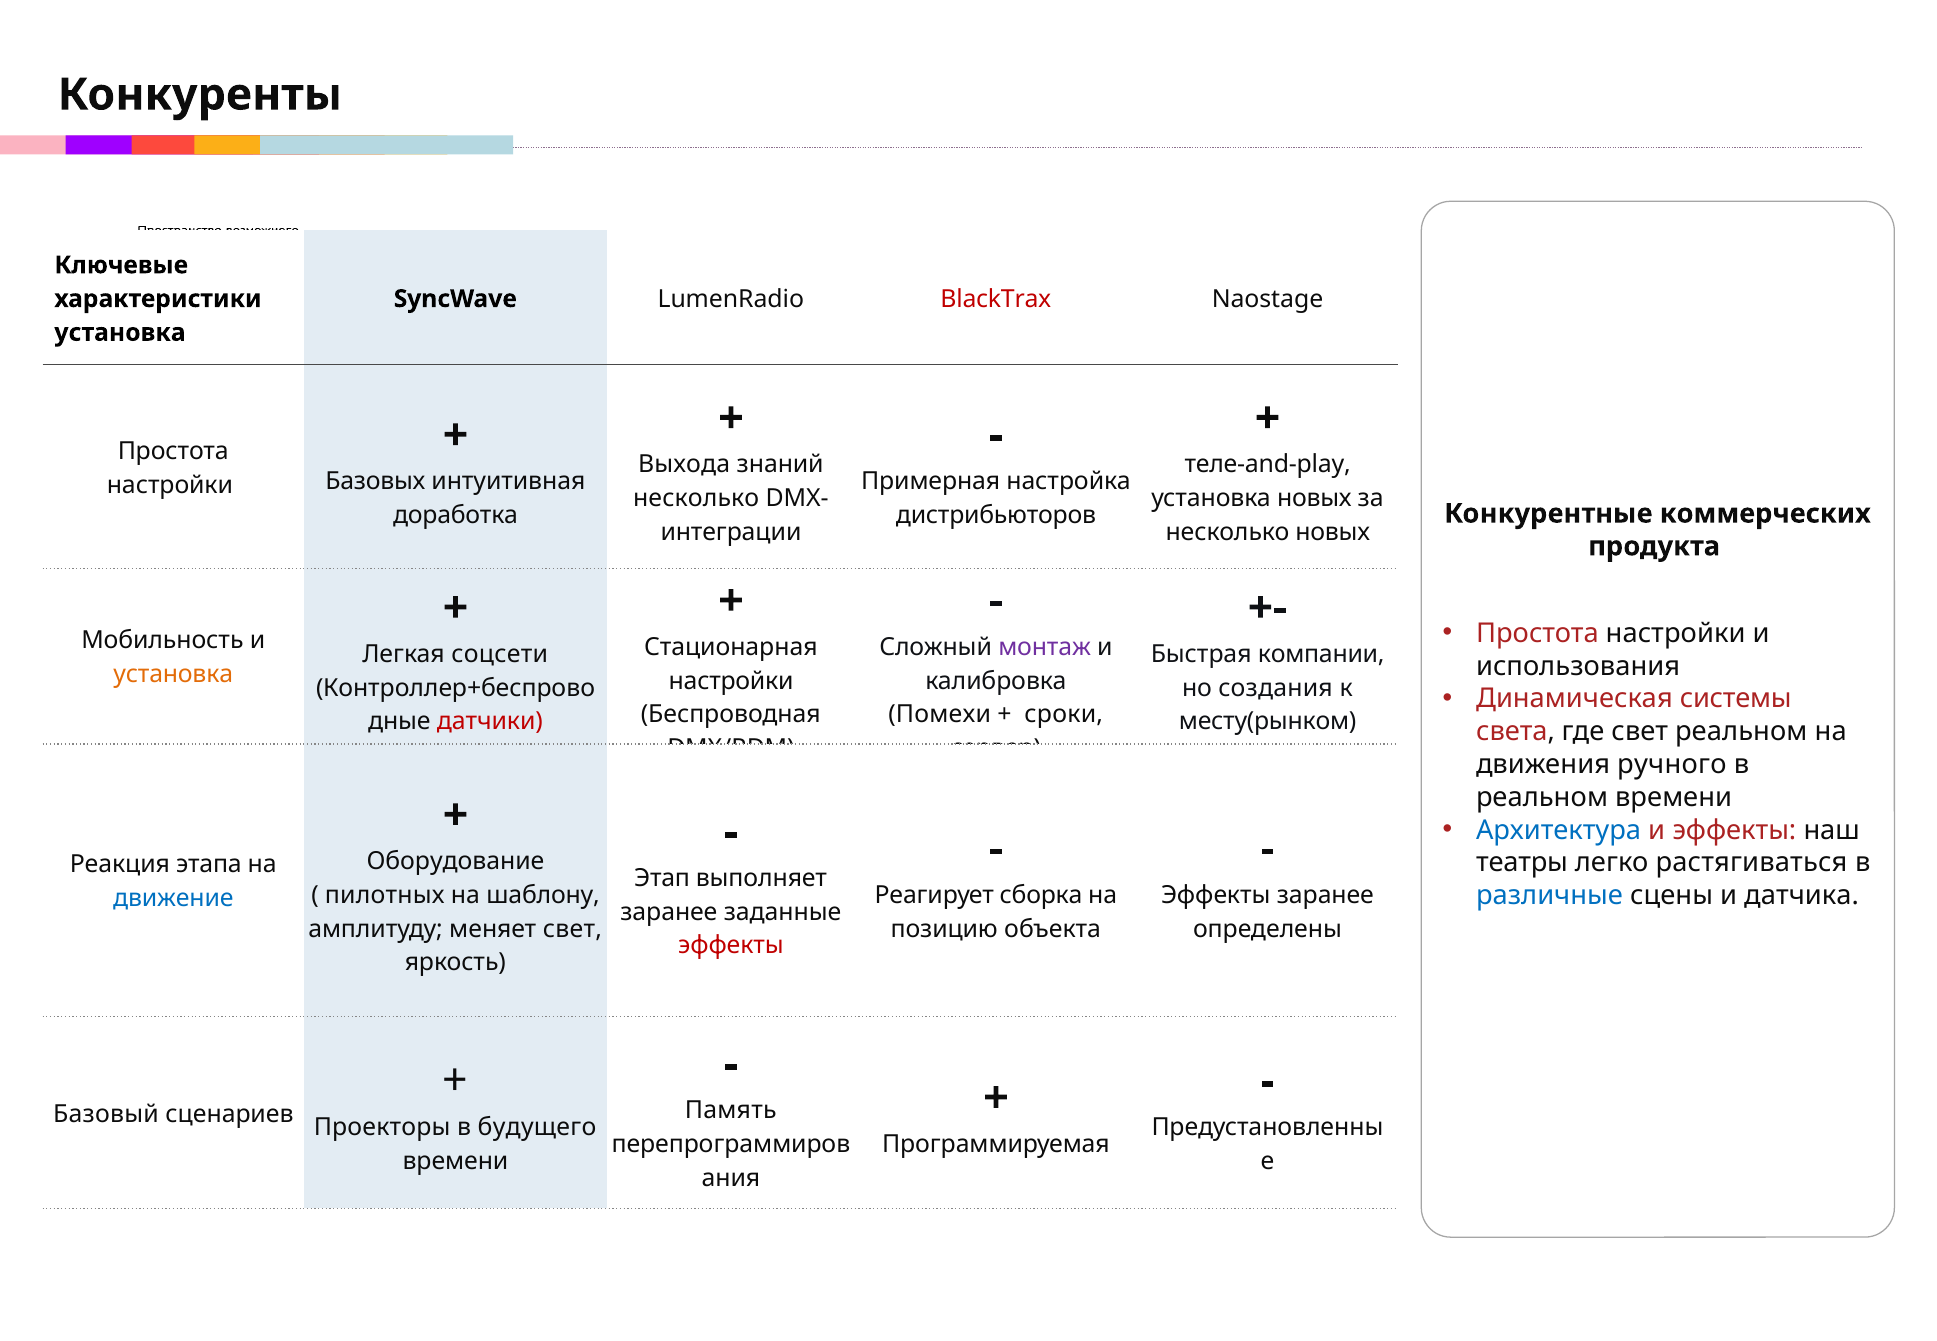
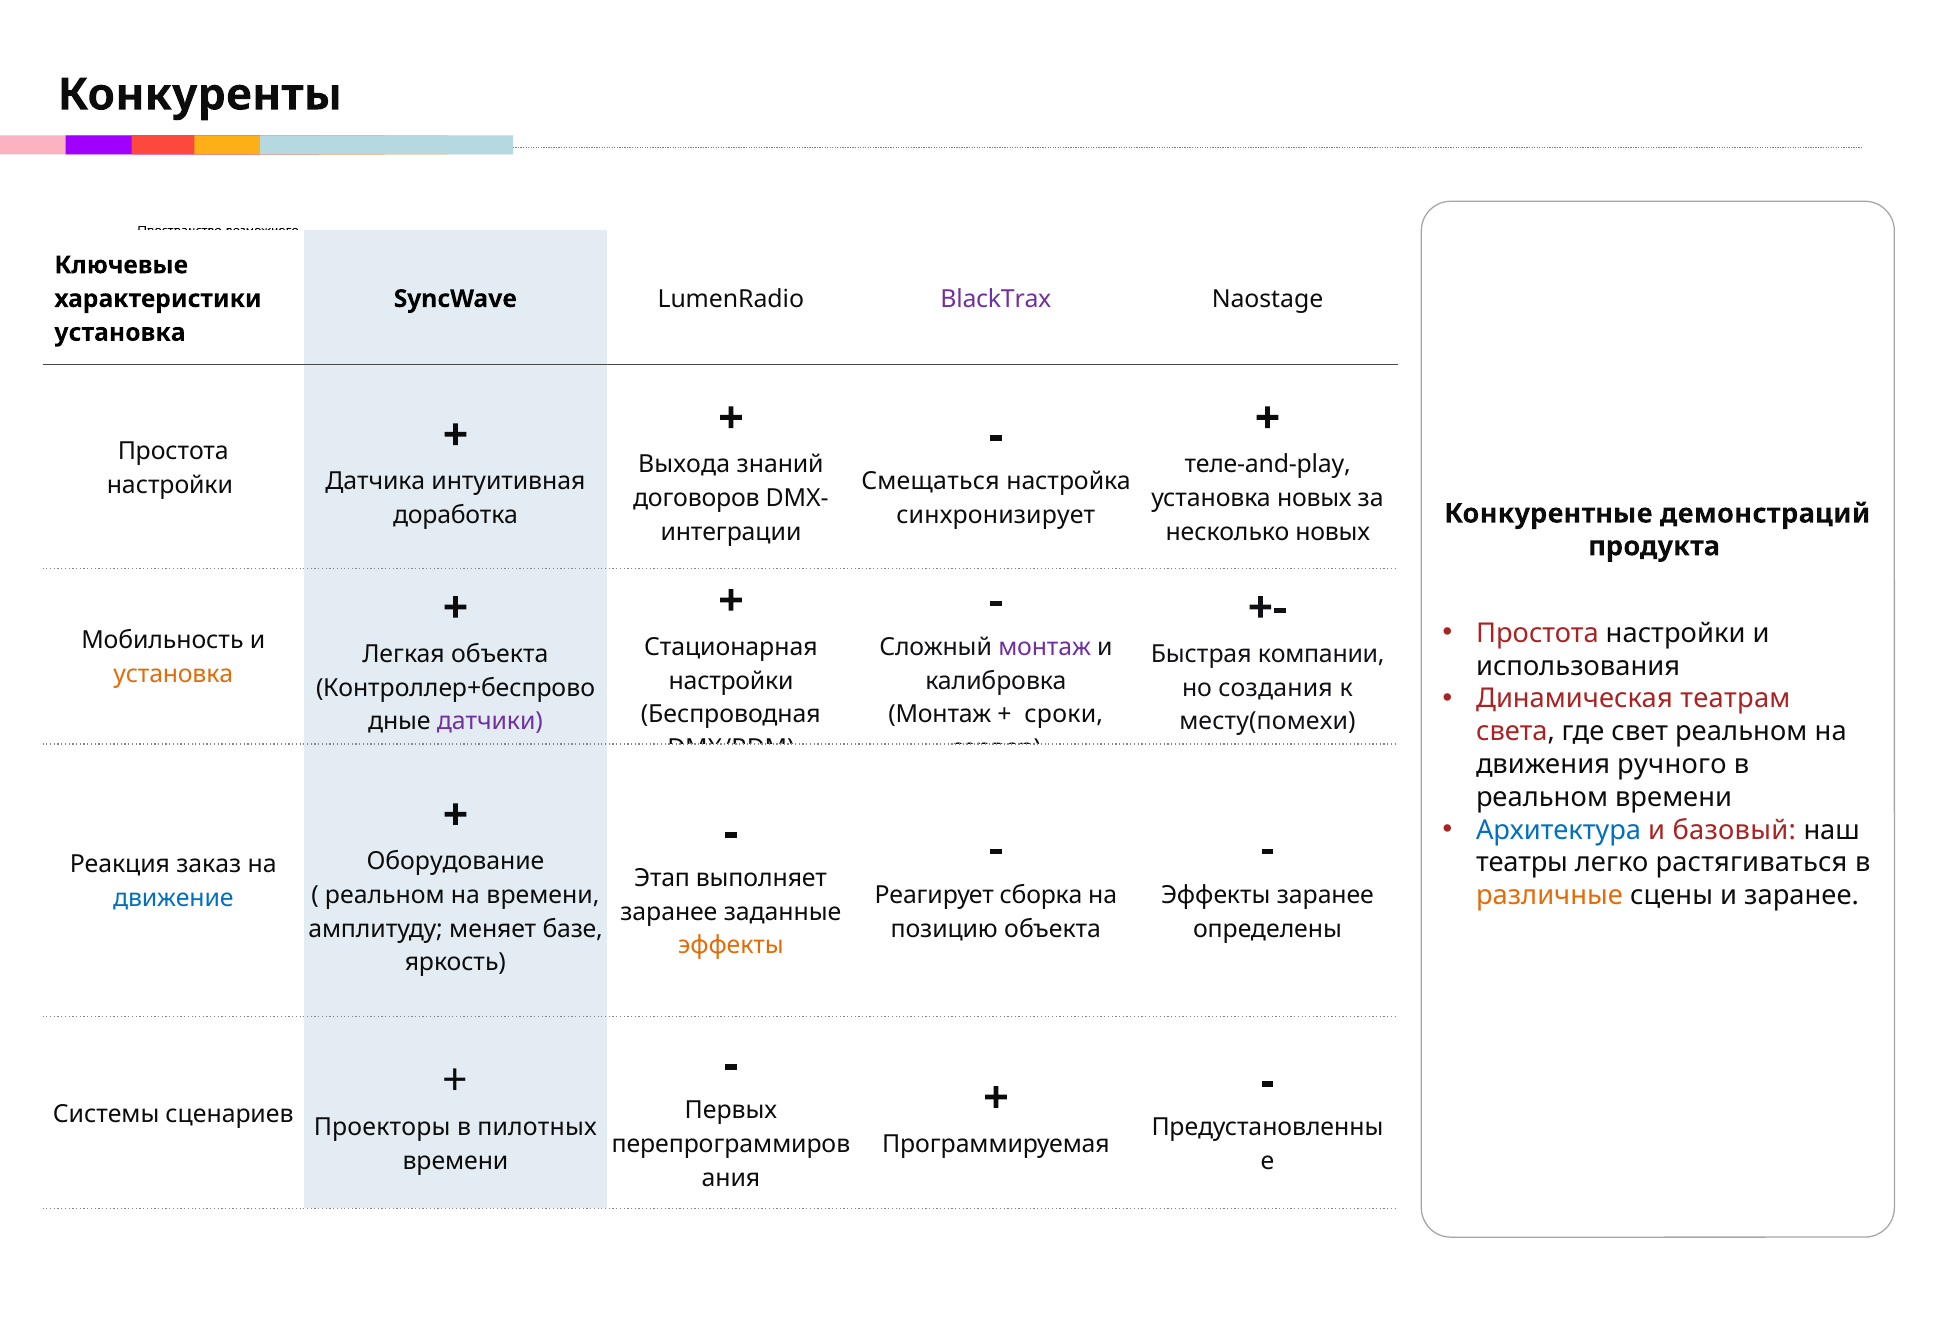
BlackTrax colour: red -> purple (996, 299)
Базовых: Базовых -> Датчика (375, 482)
Примерная: Примерная -> Смещаться (930, 482)
несколько: несколько -> договоров (696, 498)
дистрибьюторов: дистрибьюторов -> синхронизирует (996, 515)
коммерческих: коммерческих -> демонстраций (1765, 514)
Легкая соцсети: соцсети -> объекта (500, 654)
системы: системы -> театрам (1735, 699)
Помехи: Помехи -> Монтаж (940, 715)
датчики colour: red -> purple (490, 722)
месту(рынком: месту(рынком -> месту(помехи (1267, 722)
и эффекты: эффекты -> базовый (1734, 830)
этапа: этапа -> заказ (209, 865)
пилотных: пилотных -> реальном (385, 895)
на шаблону: шаблону -> времени (543, 895)
различные colour: blue -> orange (1549, 896)
и датчика: датчика -> заранее (1802, 896)
меняет свет: свет -> базе (573, 929)
эффекты colour: red -> orange (731, 946)
Память: Память -> Первых (731, 1110)
Базовый: Базовый -> Системы (106, 1114)
будущего: будущего -> пилотных (537, 1127)
